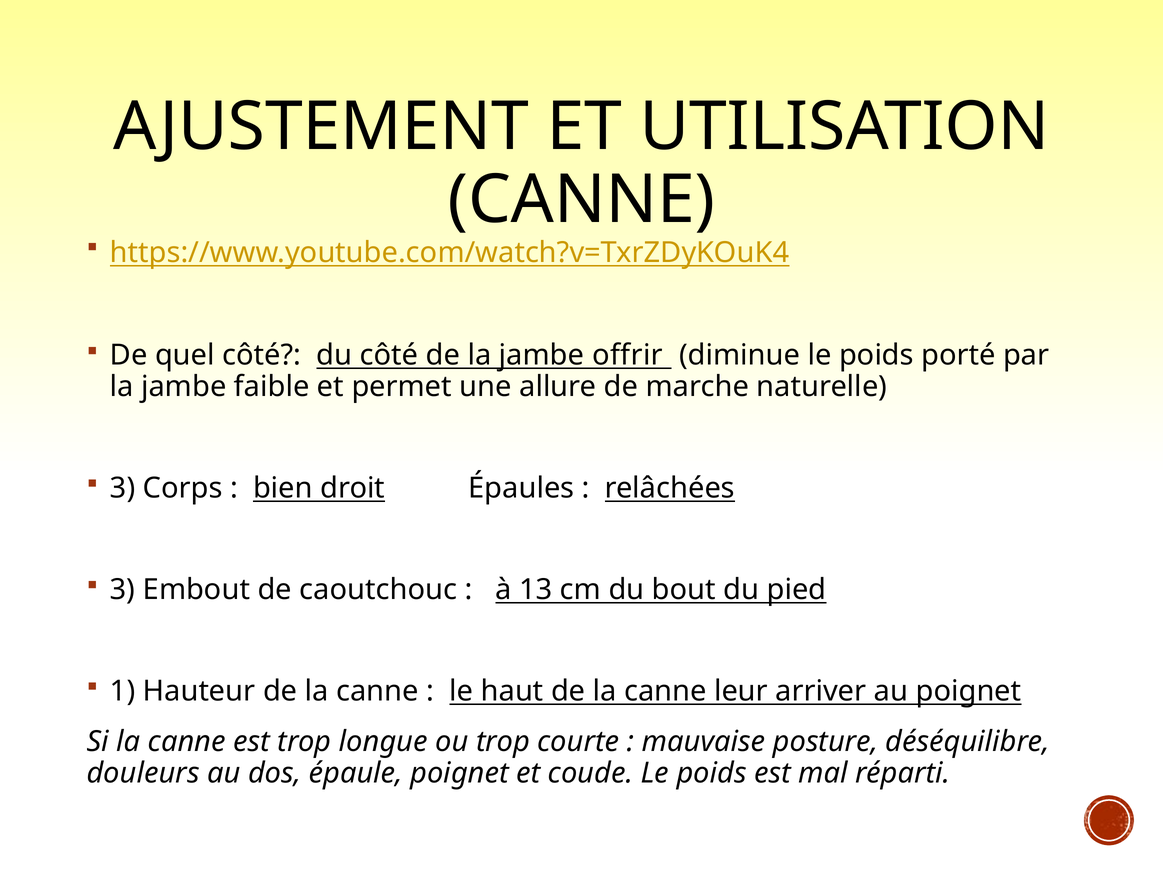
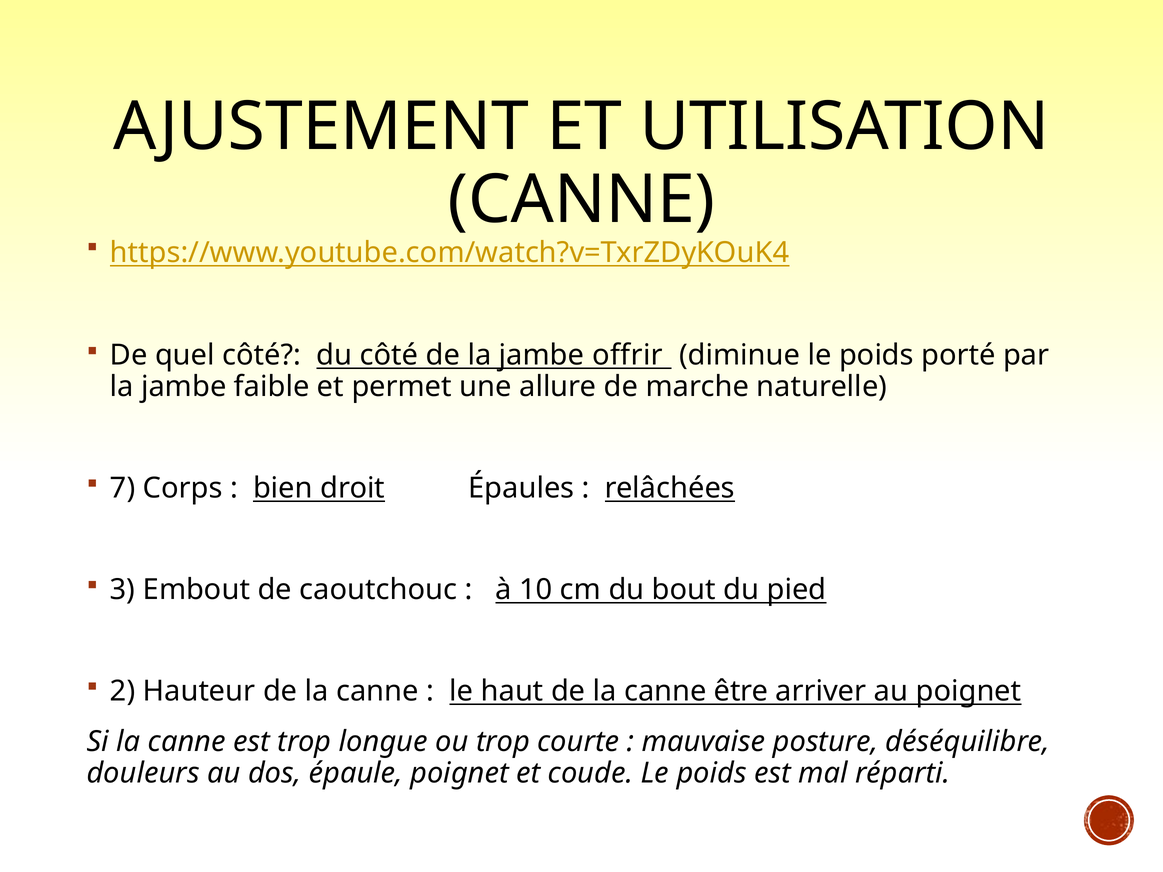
3: 3 -> 7 (123, 488)
13: 13 -> 10 (536, 590)
1: 1 -> 2 (123, 691)
leur: leur -> être (741, 691)
